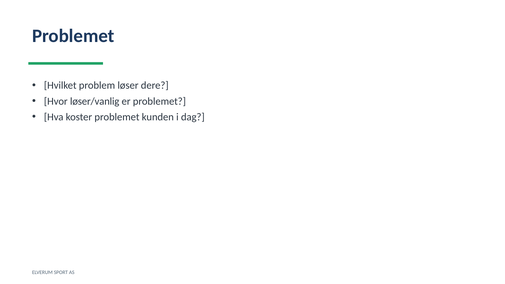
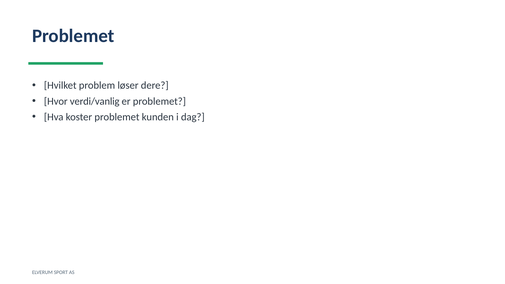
løser/vanlig: løser/vanlig -> verdi/vanlig (95, 101)
